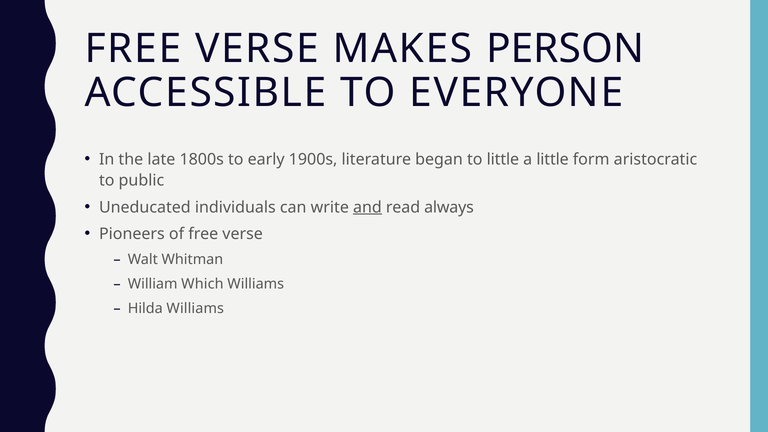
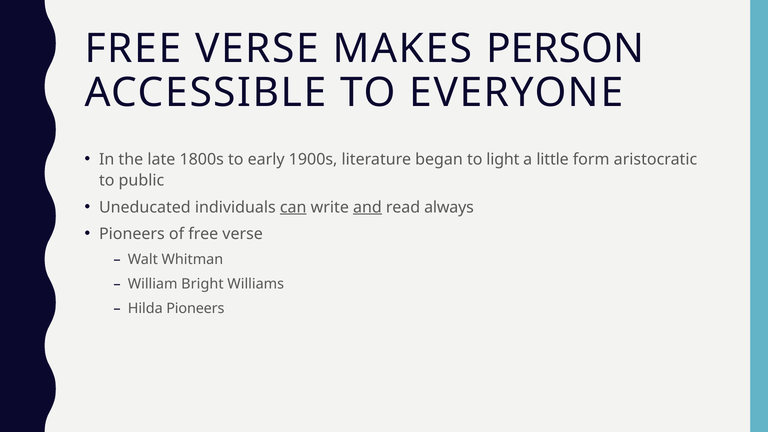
to little: little -> light (503, 160)
can underline: none -> present (293, 207)
Which: Which -> Bright (202, 284)
Hilda Williams: Williams -> Pioneers (195, 309)
